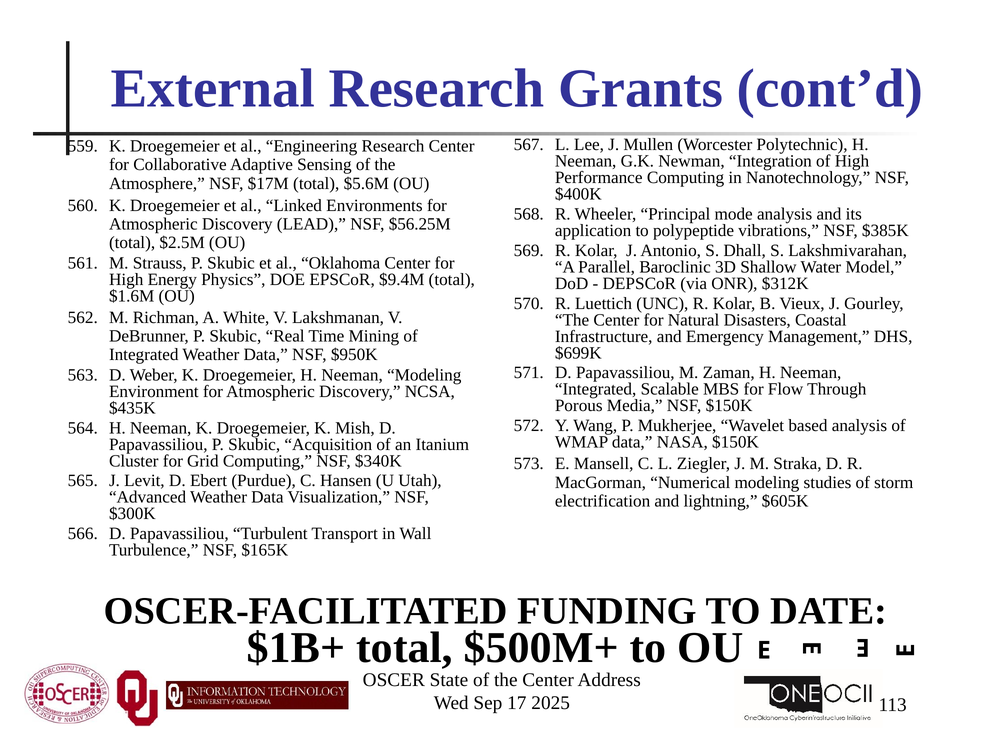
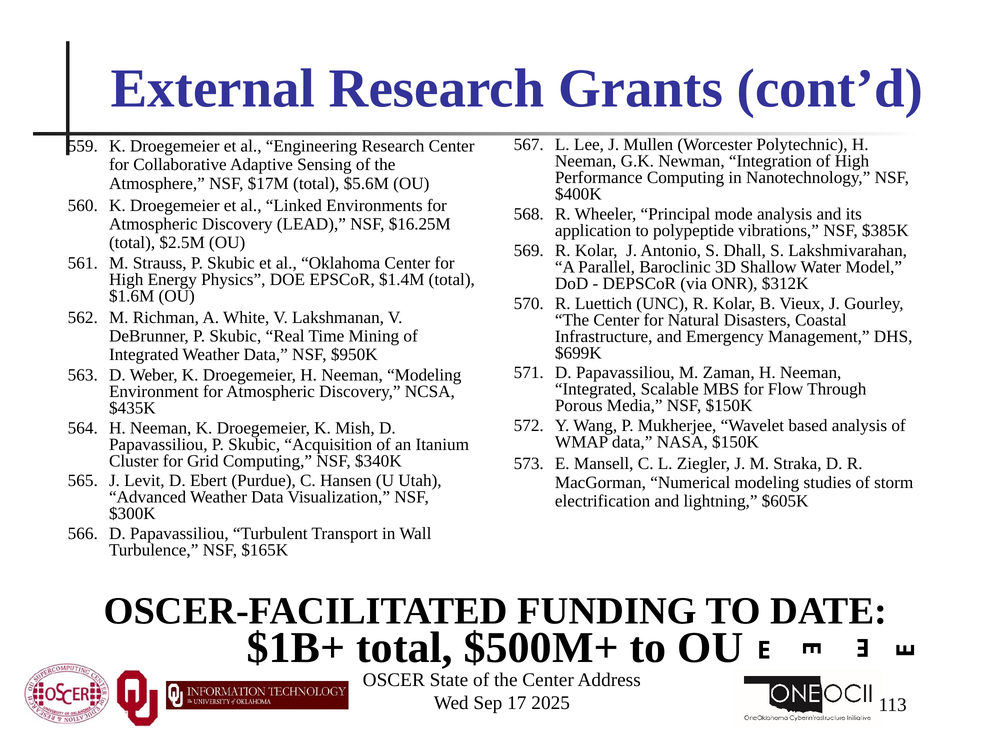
$56.25M: $56.25M -> $16.25M (420, 224)
$9.4M: $9.4M -> $1.4M (402, 279)
